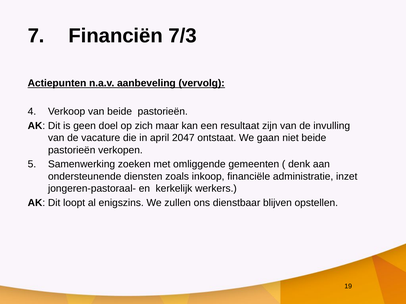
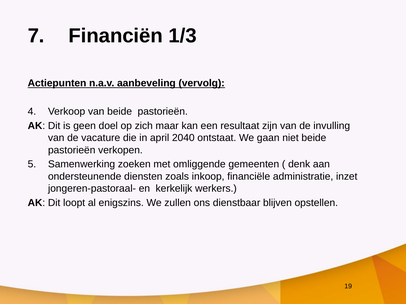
7/3: 7/3 -> 1/3 (183, 36)
2047: 2047 -> 2040 (183, 138)
